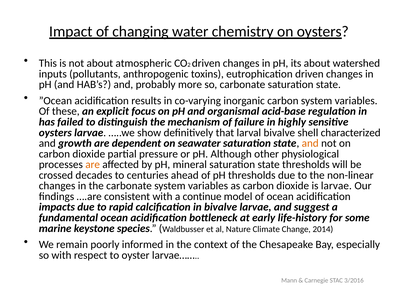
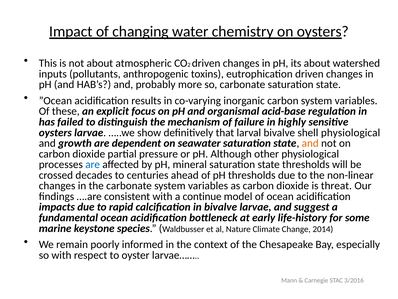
shell characterized: characterized -> physiological (351, 132)
are colour: orange -> blue (93, 164)
is larvae: larvae -> threat (336, 185)
